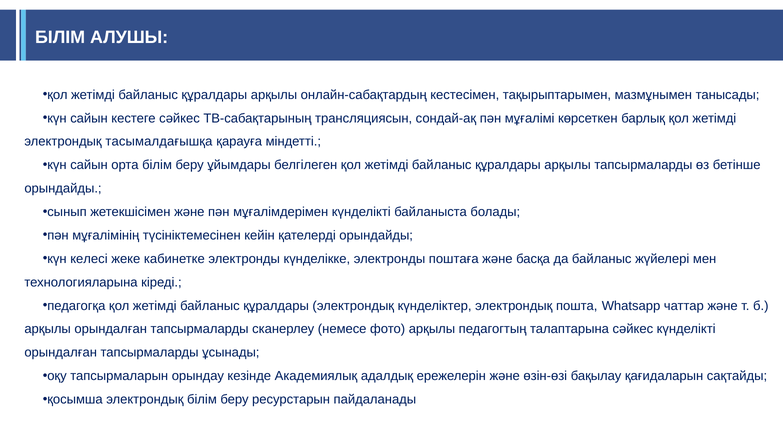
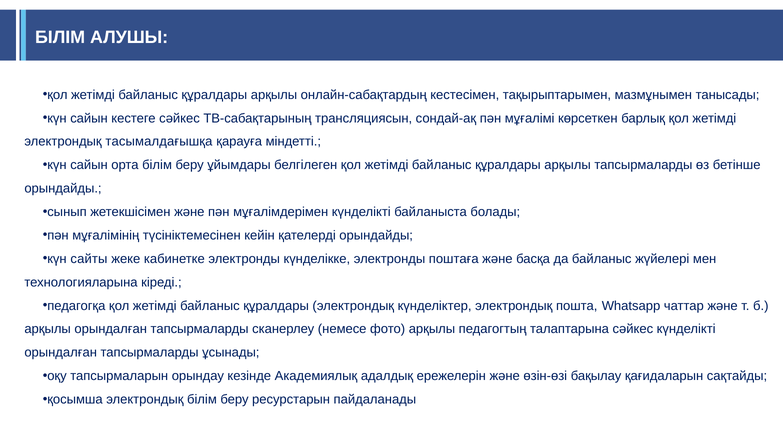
келесі: келесі -> сайты (89, 259)
